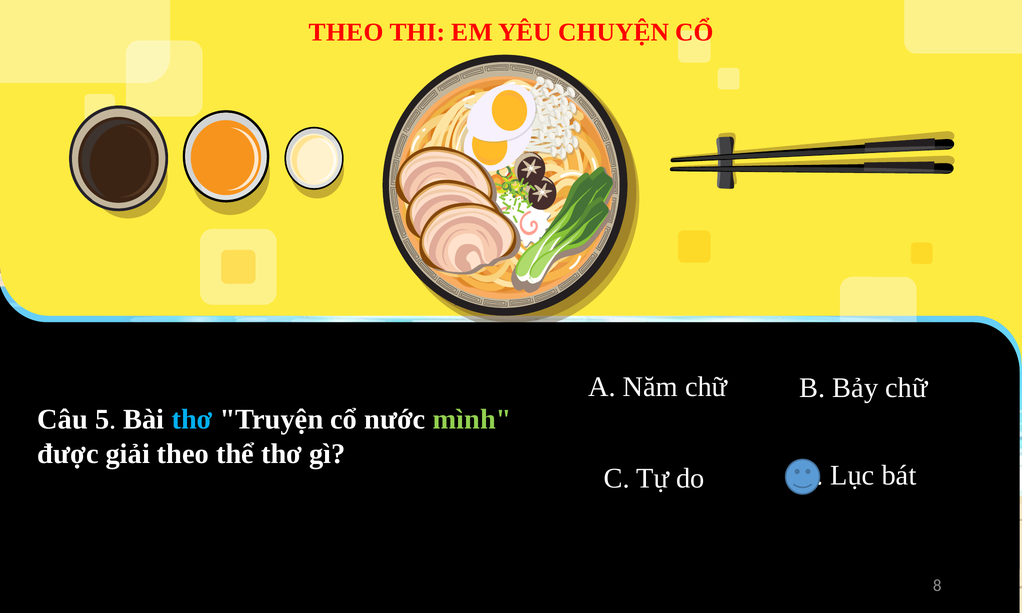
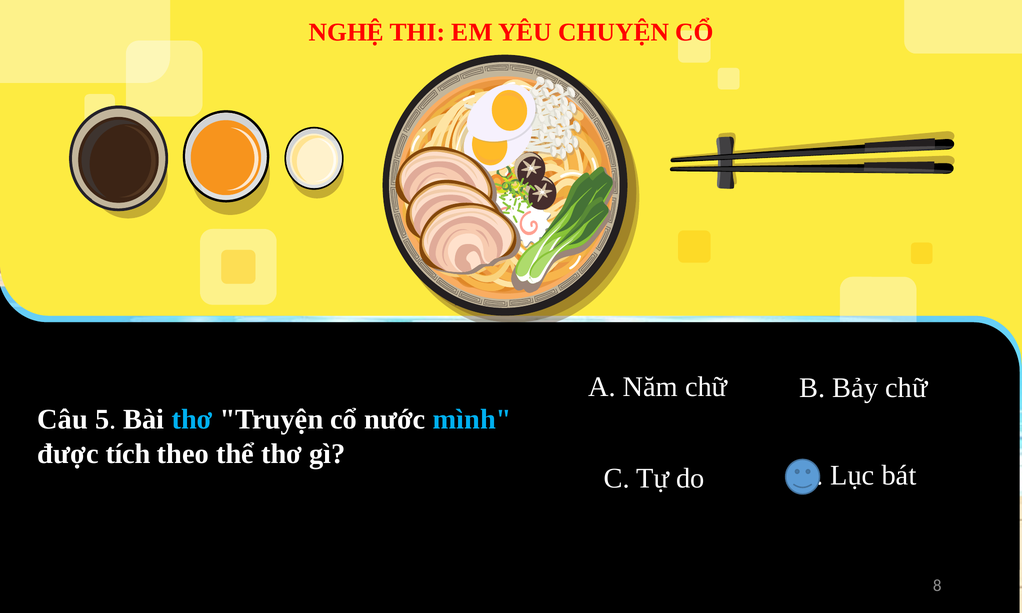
THEO: THEO -> NGHỆ (346, 32)
mình colour: light green -> light blue (472, 420)
giải: giải -> tích (128, 454)
